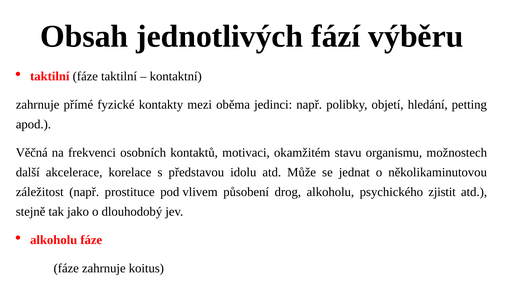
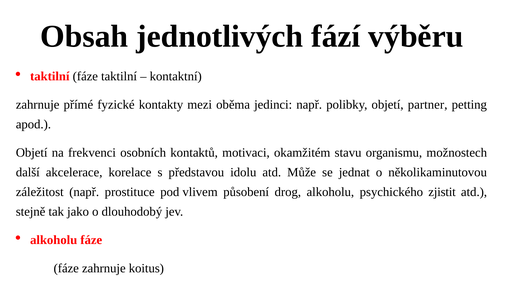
hledání: hledání -> partner (428, 105)
Věčná: Věčná -> Objetí (32, 153)
